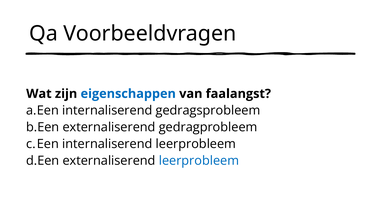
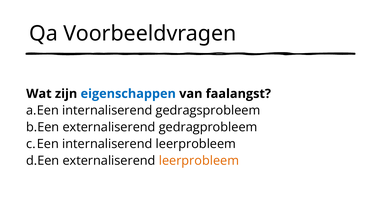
leerprobleem colour: blue -> orange (199, 161)
